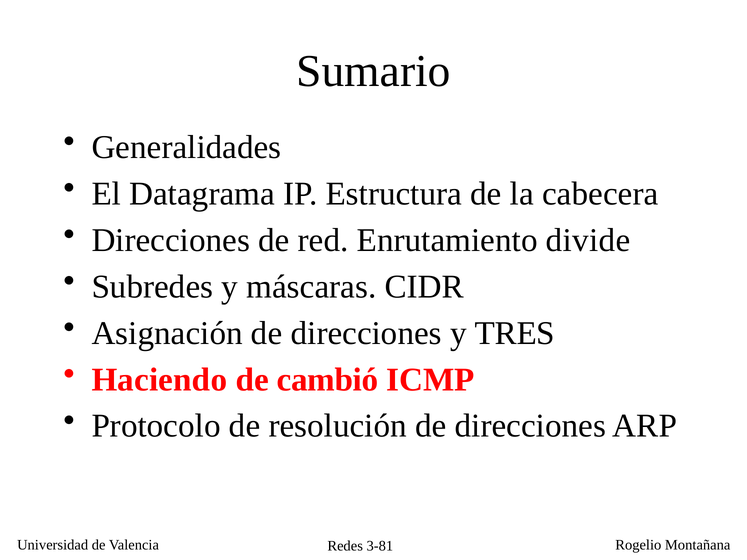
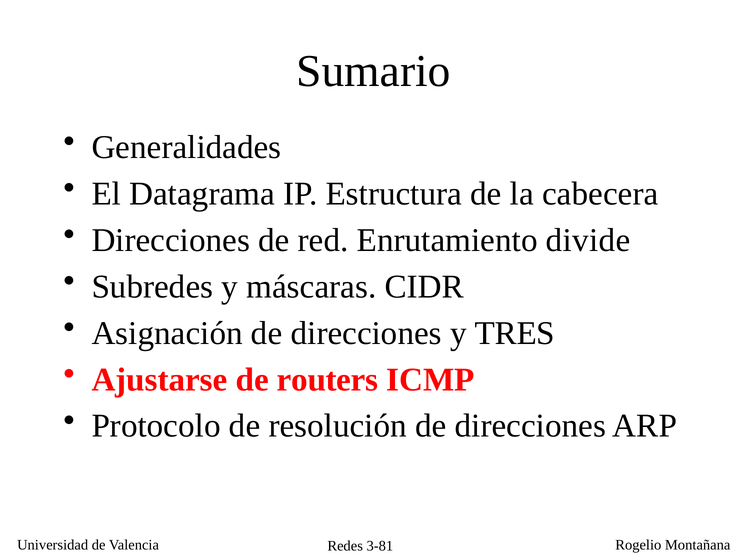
Haciendo: Haciendo -> Ajustarse (159, 380)
cambió: cambió -> routers (328, 380)
